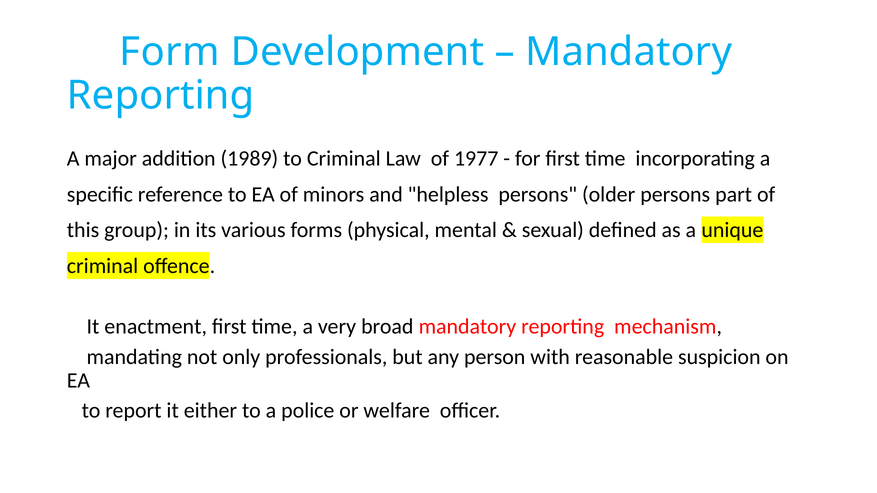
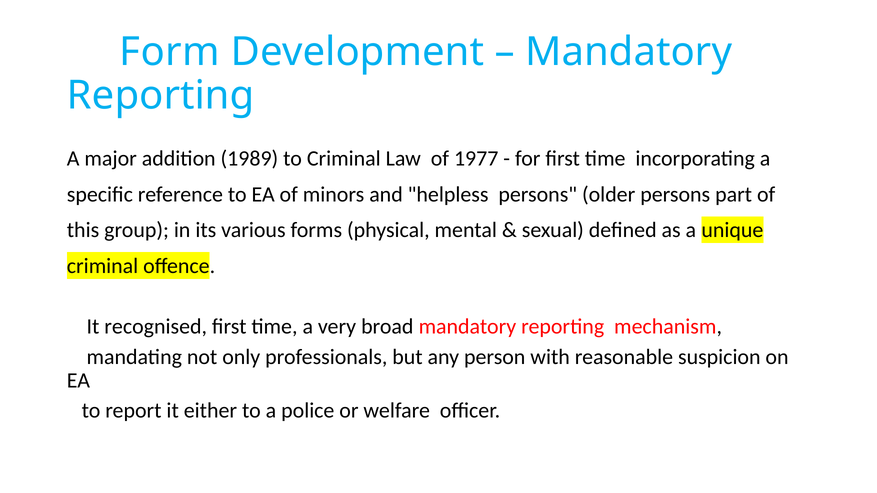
enactment: enactment -> recognised (156, 327)
